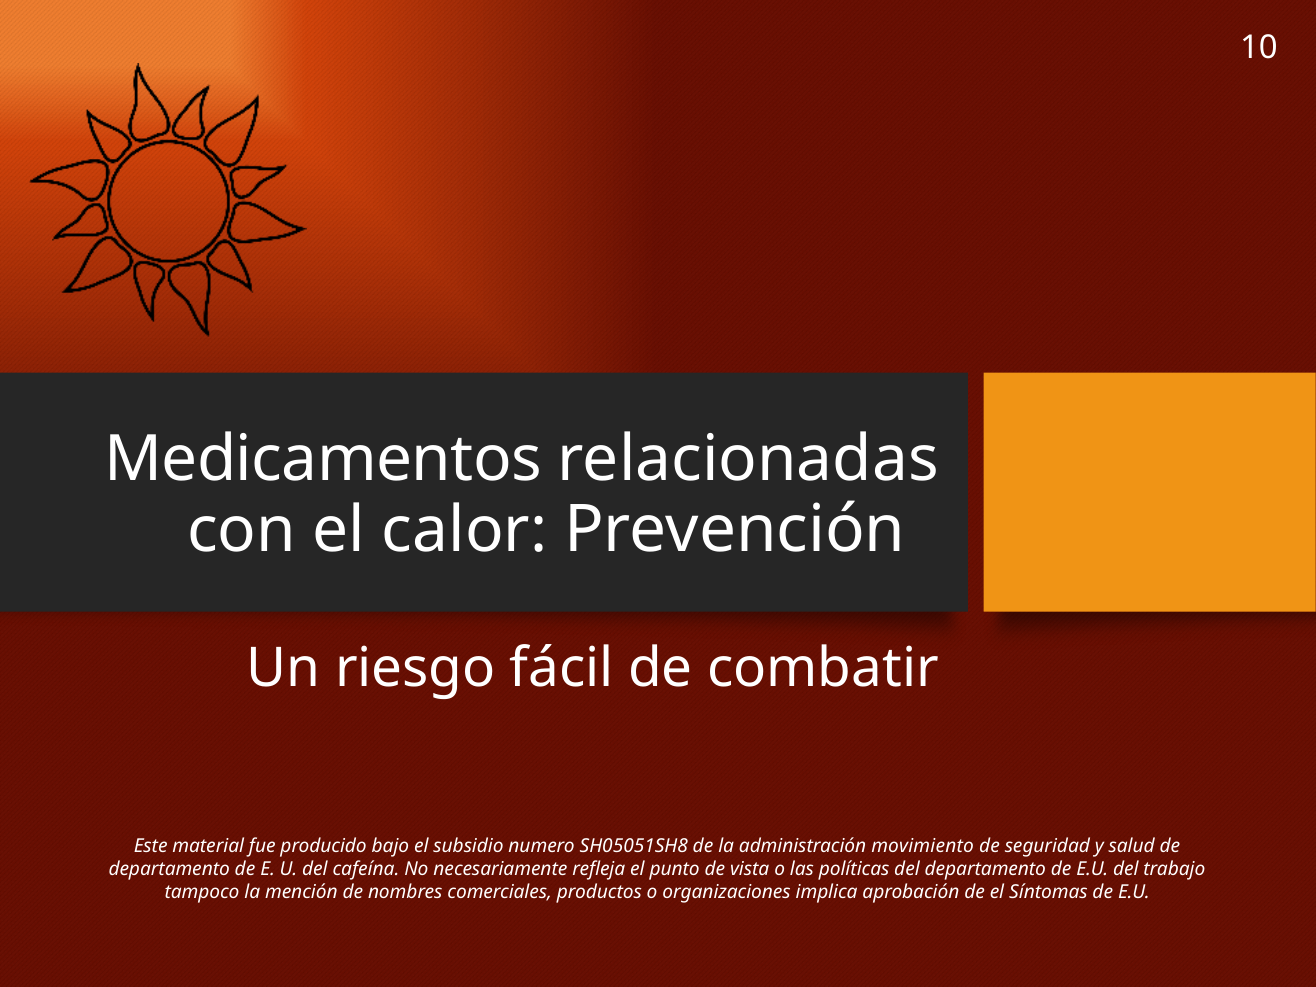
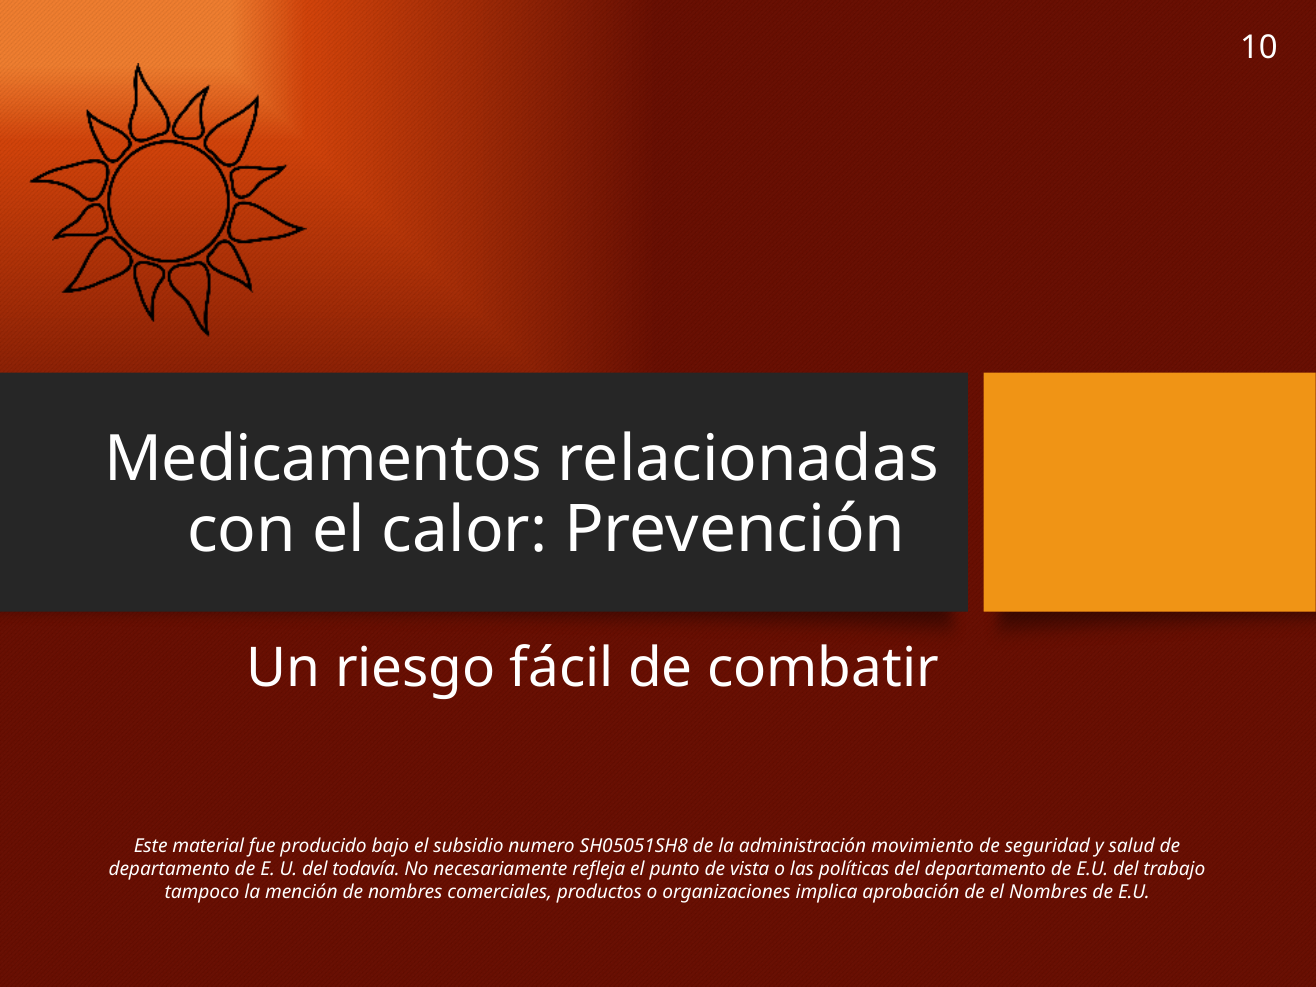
cafeína: cafeína -> todavía (366, 869)
el Síntomas: Síntomas -> Nombres (1048, 892)
